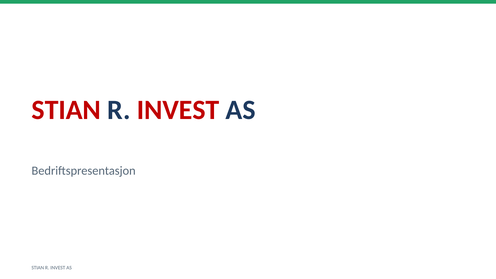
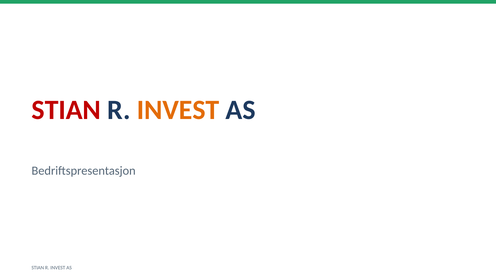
INVEST colour: red -> orange (178, 110)
